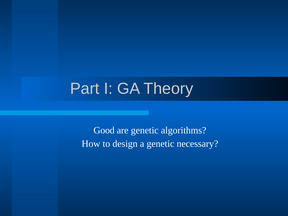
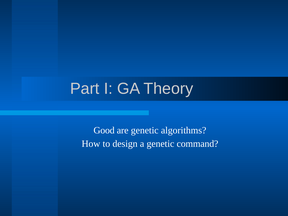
necessary: necessary -> command (197, 144)
